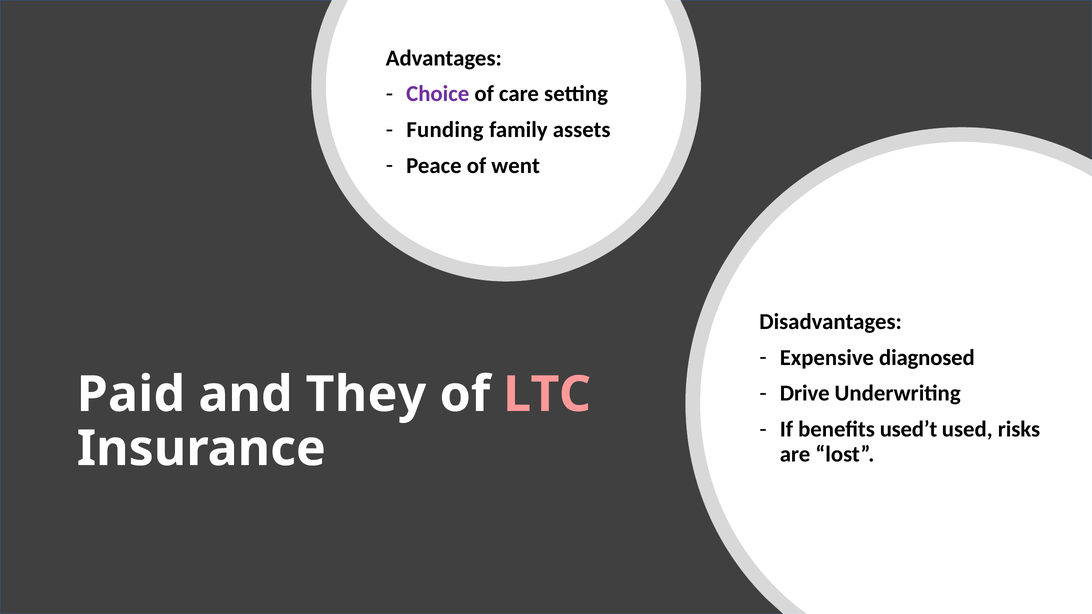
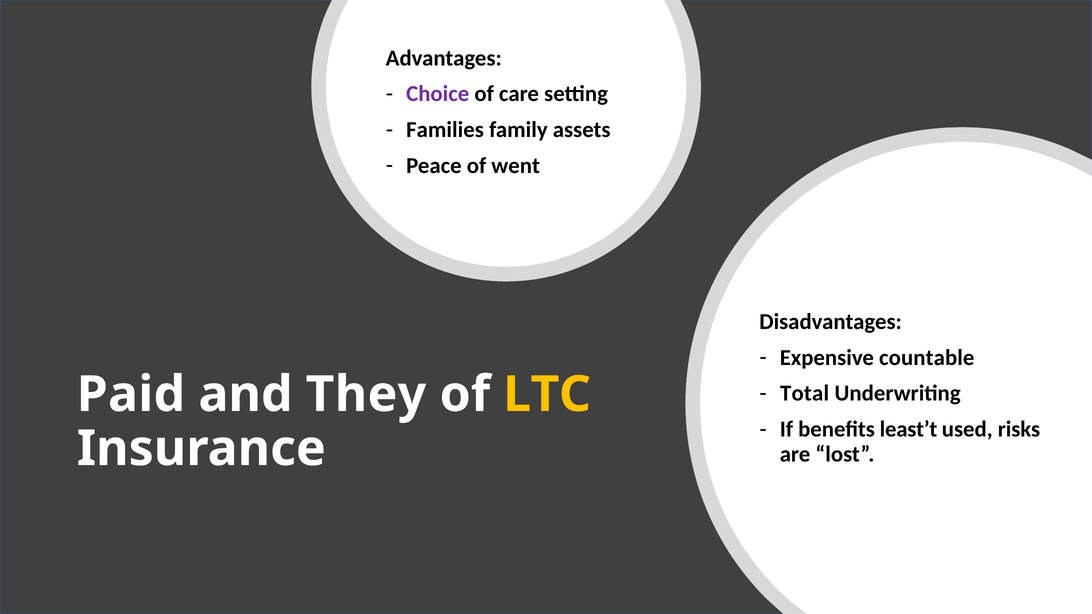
Funding: Funding -> Families (445, 130)
diagnosed: diagnosed -> countable (927, 358)
Drive: Drive -> Total (805, 394)
LTC colour: pink -> yellow (547, 395)
used’t: used’t -> least’t (909, 430)
